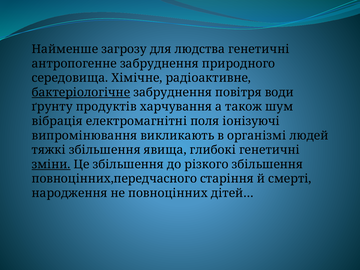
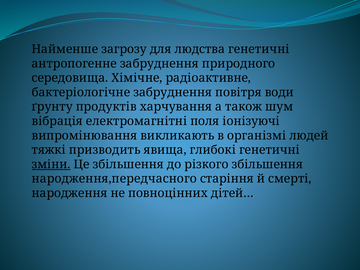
бактеріологічне underline: present -> none (81, 92)
тяжкі збільшення: збільшення -> призводить (105, 150)
повноцінних,передчасного: повноцінних,передчасного -> народження,передчасного (114, 179)
